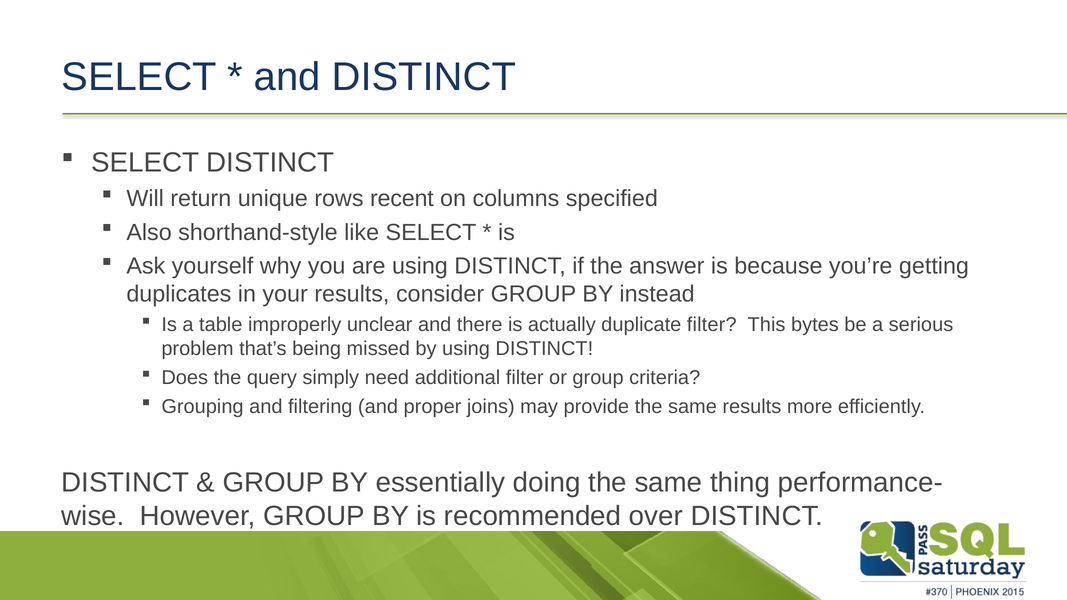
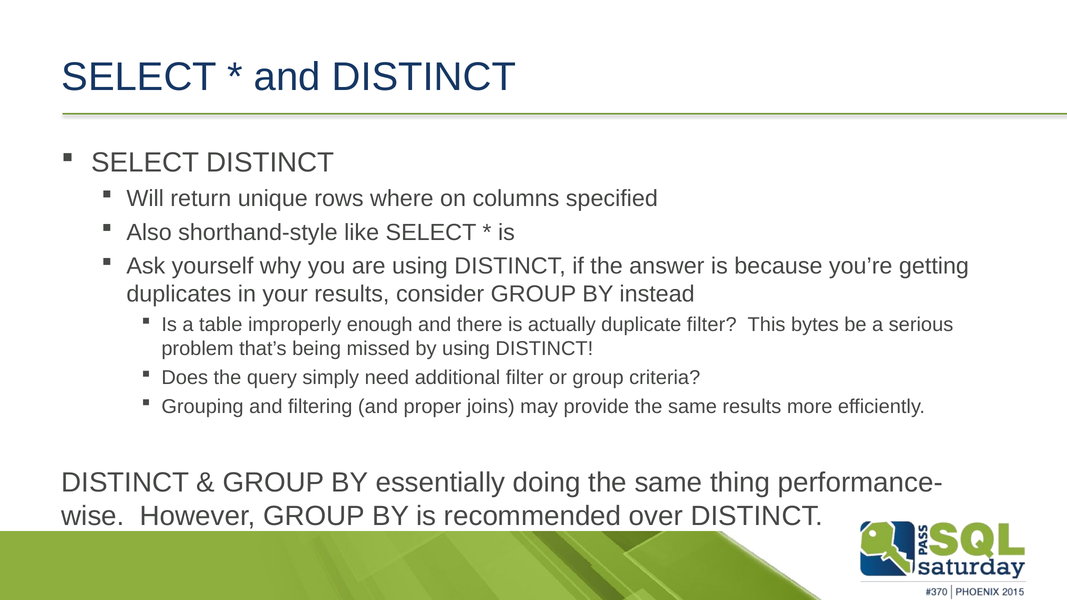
recent: recent -> where (402, 199)
unclear: unclear -> enough (380, 325)
